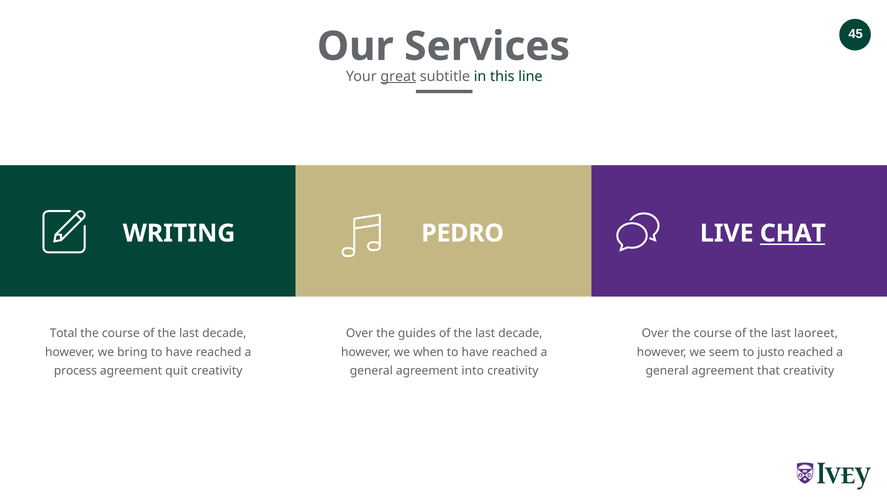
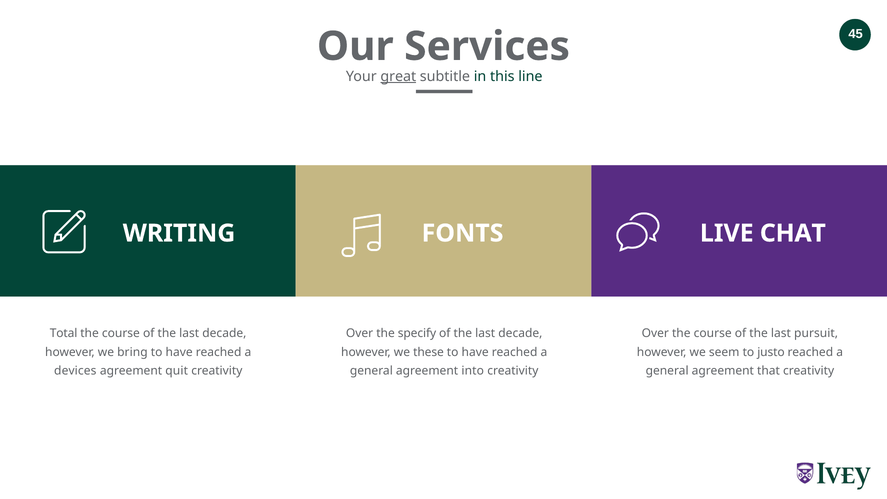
PEDRO: PEDRO -> FONTS (463, 233)
CHAT underline: present -> none (793, 233)
guides: guides -> specify (417, 333)
laoreet: laoreet -> pursuit (816, 333)
when: when -> these (429, 352)
process: process -> devices (75, 371)
